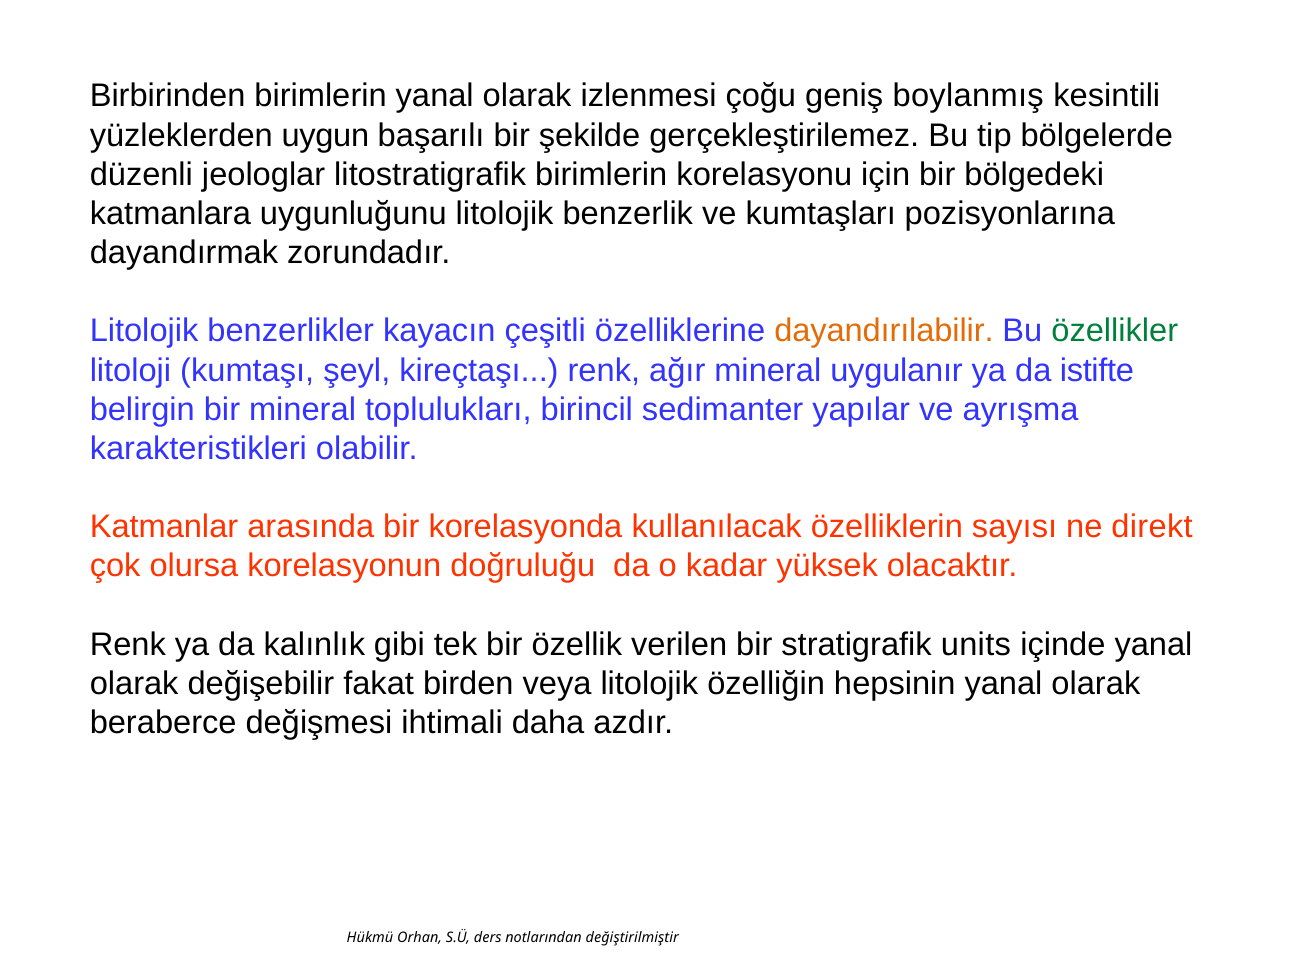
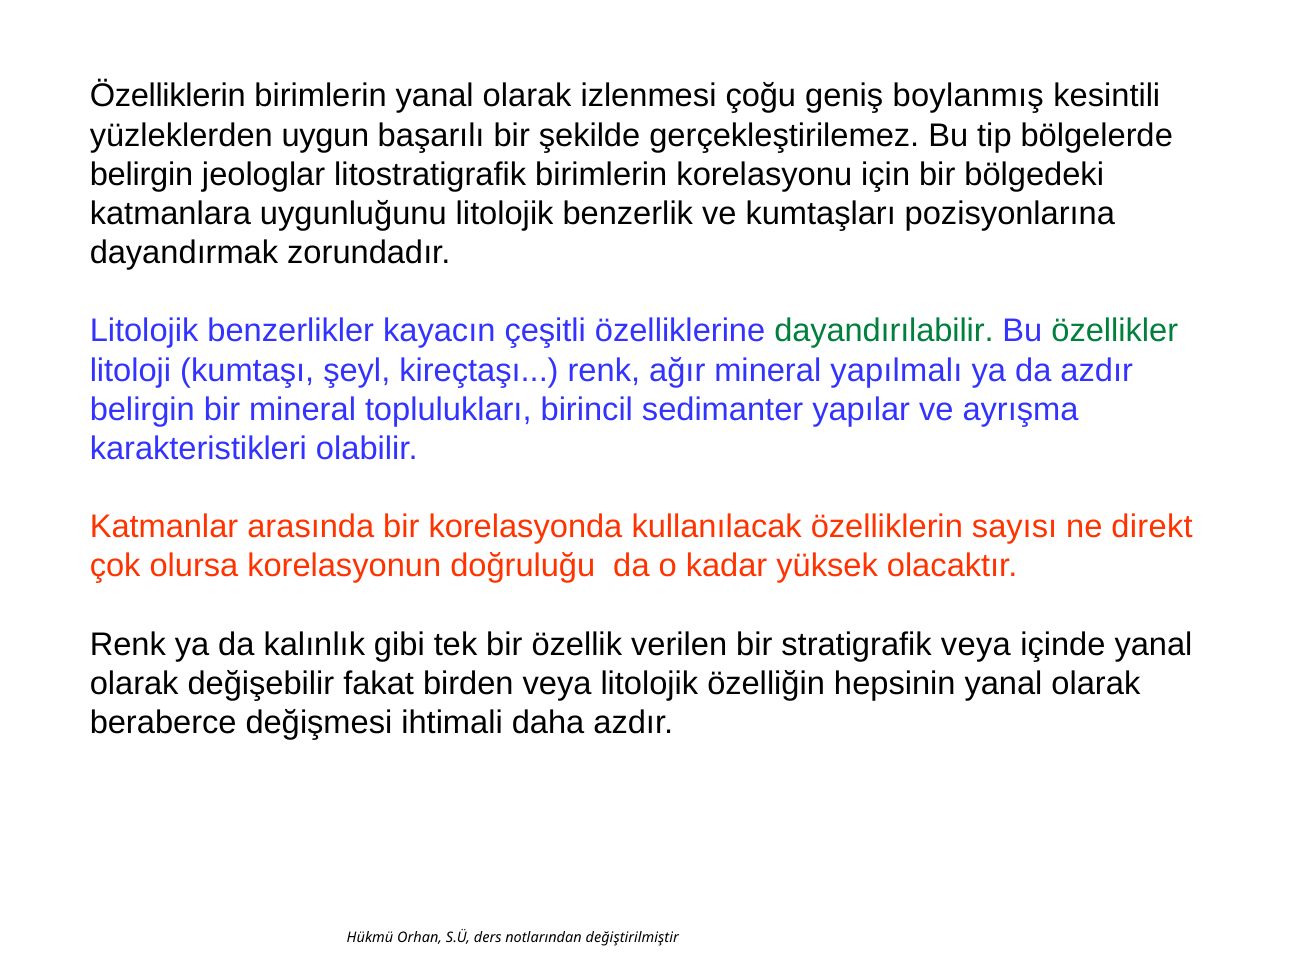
Birbirinden: Birbirinden -> Özelliklerin (168, 96)
düzenli: düzenli -> belirgin (141, 175)
dayandırılabilir colour: orange -> green (884, 331)
uygulanır: uygulanır -> yapılmalı (896, 370)
da istifte: istifte -> azdır (1097, 370)
stratigrafik units: units -> veya (976, 644)
